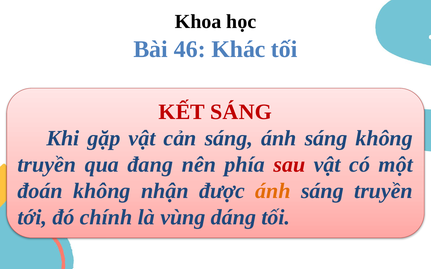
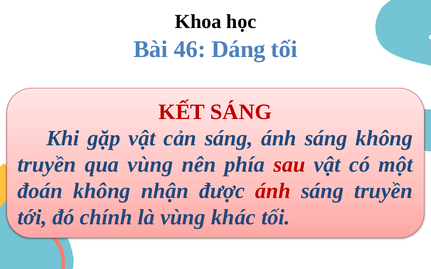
Khác: Khác -> Dáng (238, 50)
qua đang: đang -> vùng (150, 165)
ánh colour: orange -> red (273, 191)
dáng: dáng -> khác (233, 217)
